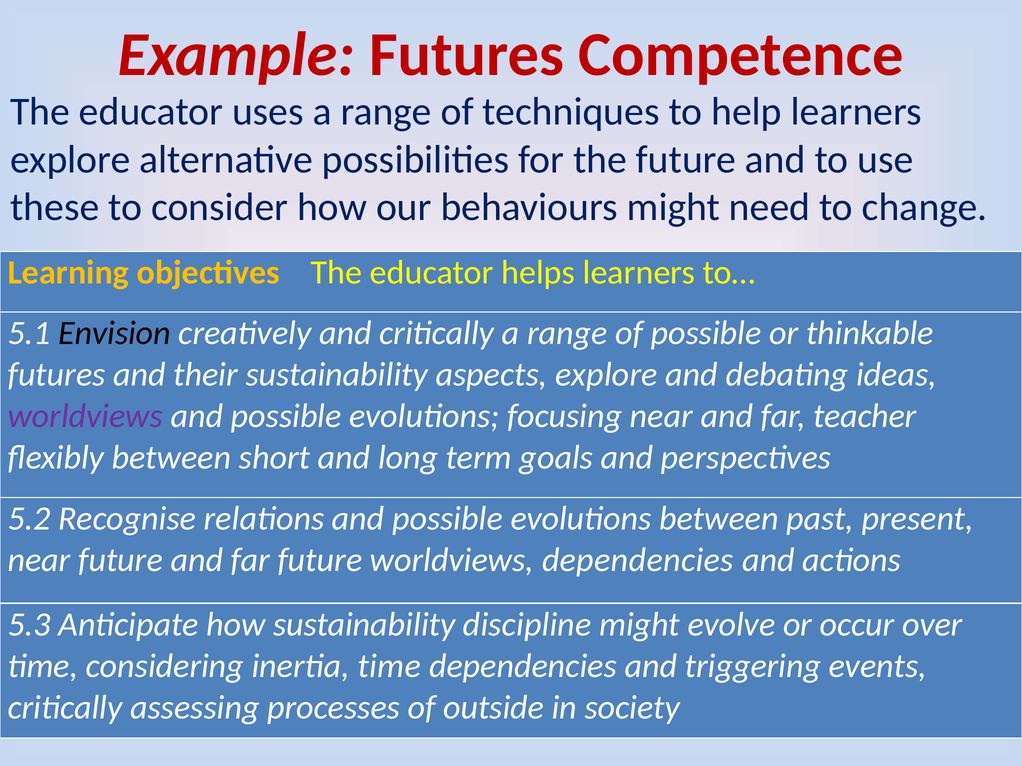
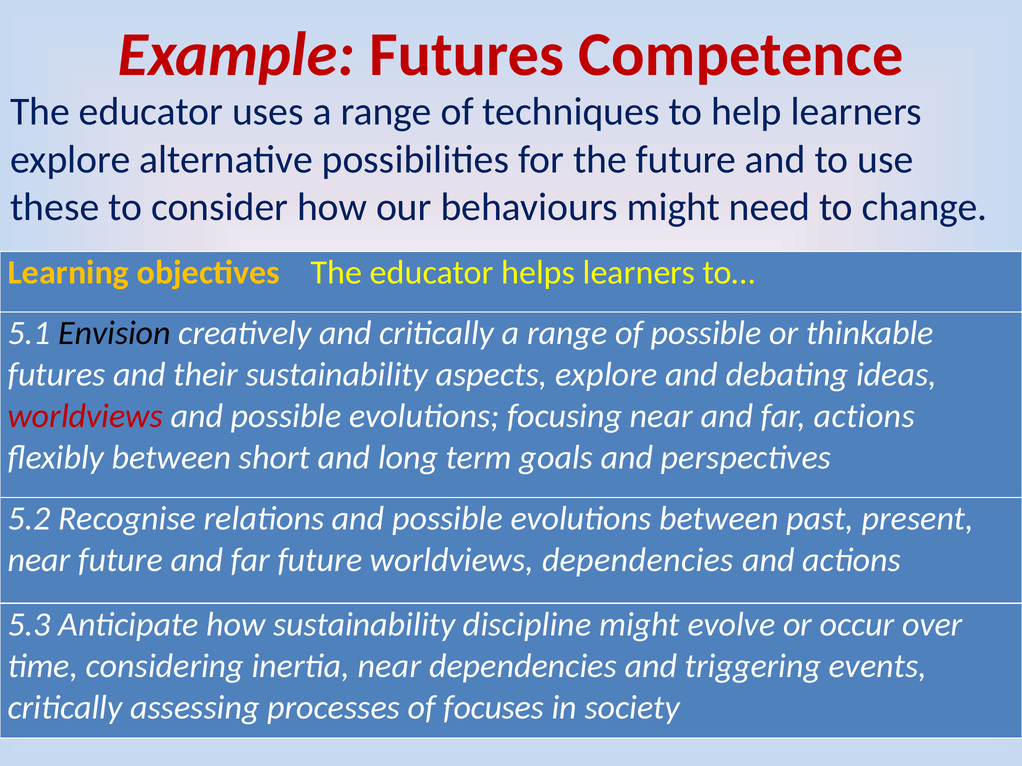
worldviews colour: purple -> red (85, 416)
far teacher: teacher -> actions (864, 416)
inertia time: time -> near (389, 666)
outside: outside -> focuses (494, 708)
